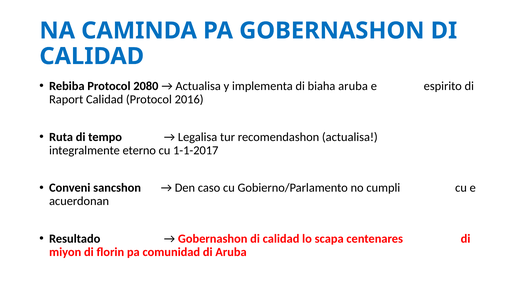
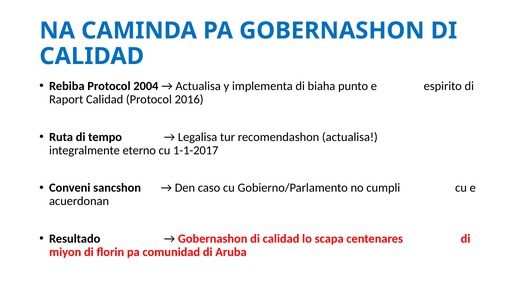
2080: 2080 -> 2004 (146, 86)
biaha aruba: aruba -> punto (353, 86)
